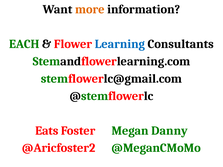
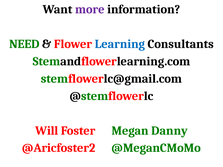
more colour: orange -> purple (90, 9)
EACH: EACH -> NEED (24, 44)
Eats: Eats -> Will (47, 131)
